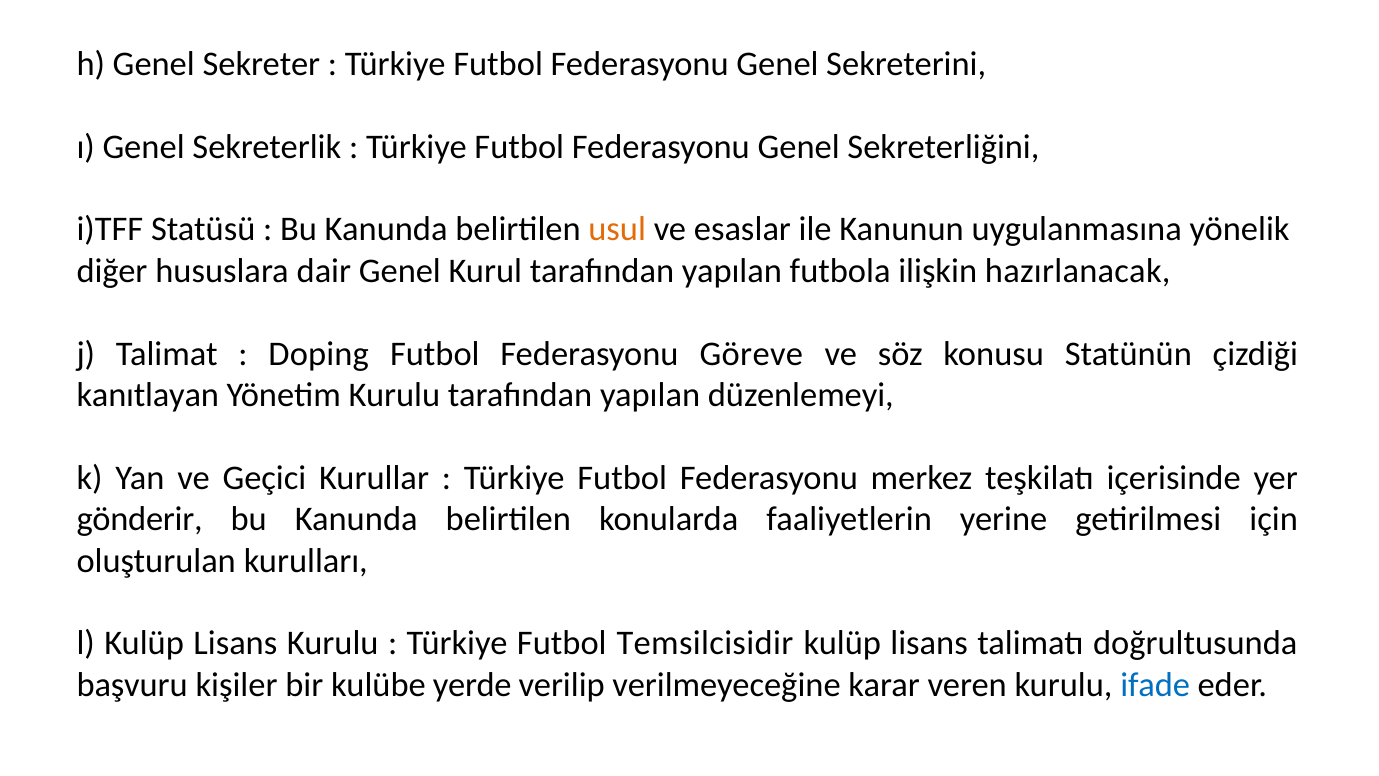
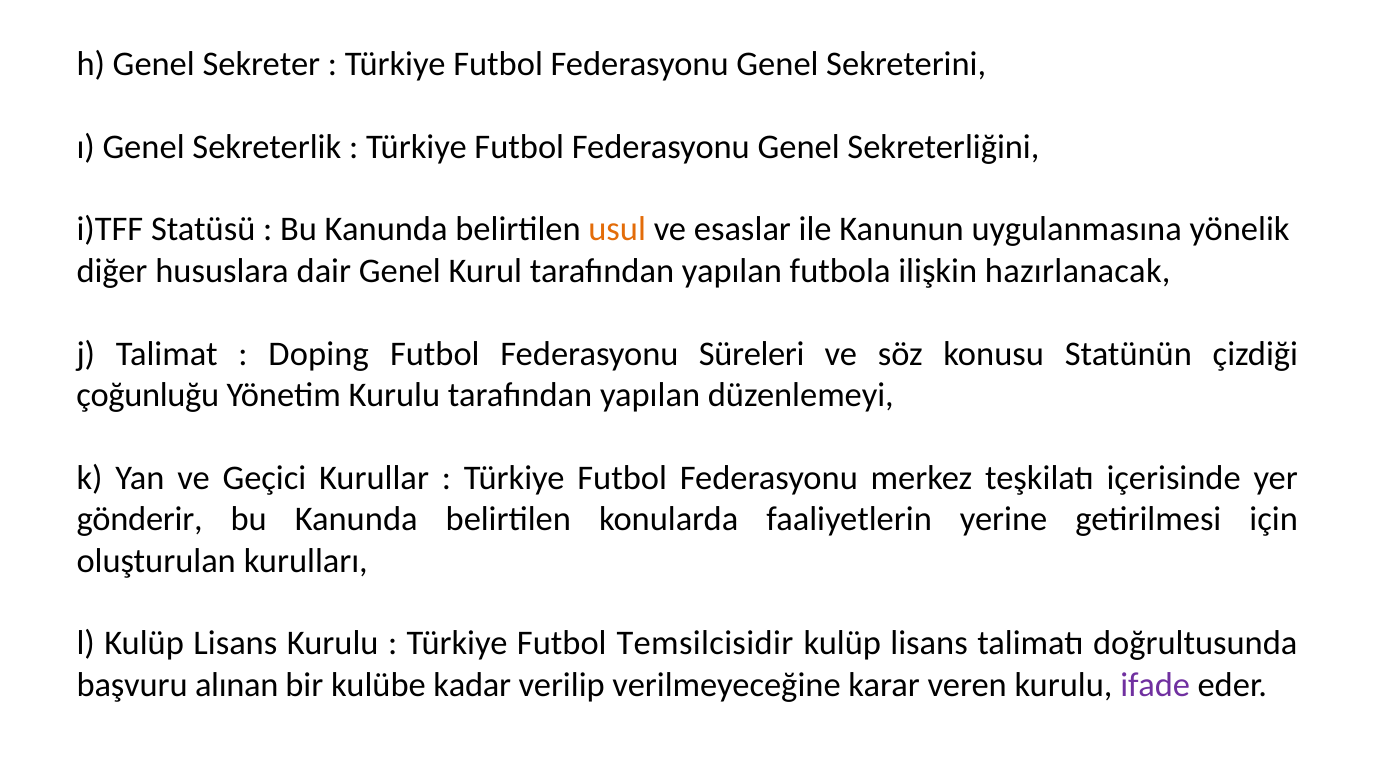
Göreve: Göreve -> Süreleri (752, 354)
kanıtlayan: kanıtlayan -> çoğunluğu (148, 395)
kişiler: kişiler -> alınan (237, 685)
yerde: yerde -> kadar (472, 685)
ifade colour: blue -> purple (1155, 685)
